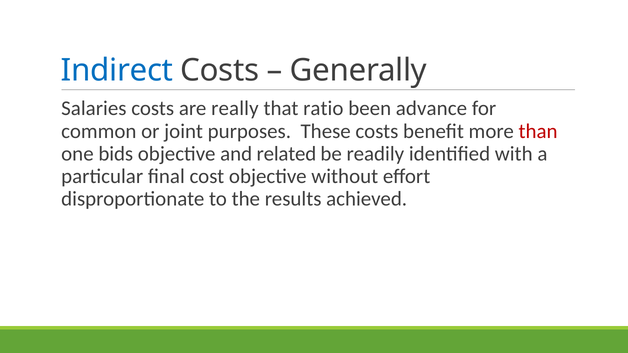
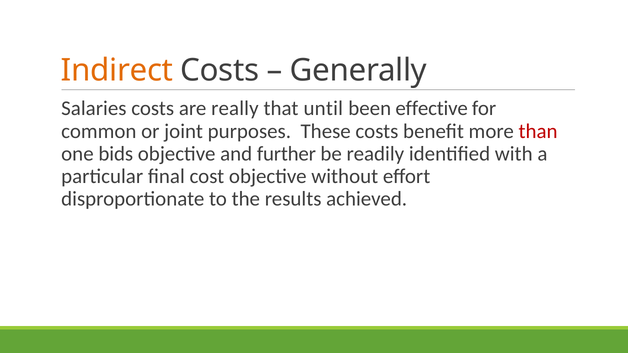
Indirect colour: blue -> orange (117, 70)
ratio: ratio -> until (323, 109)
advance: advance -> effective (432, 109)
related: related -> further (286, 154)
